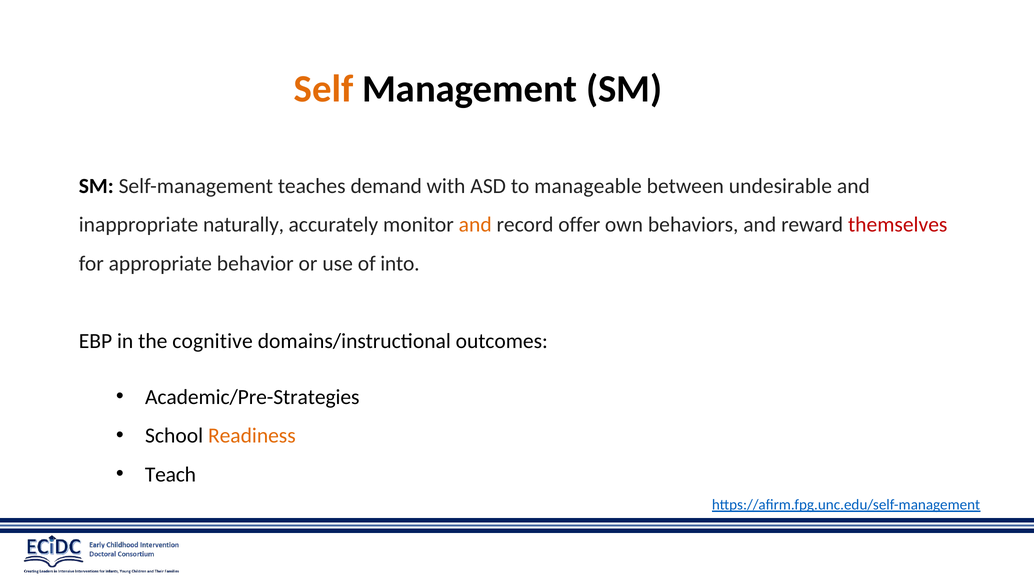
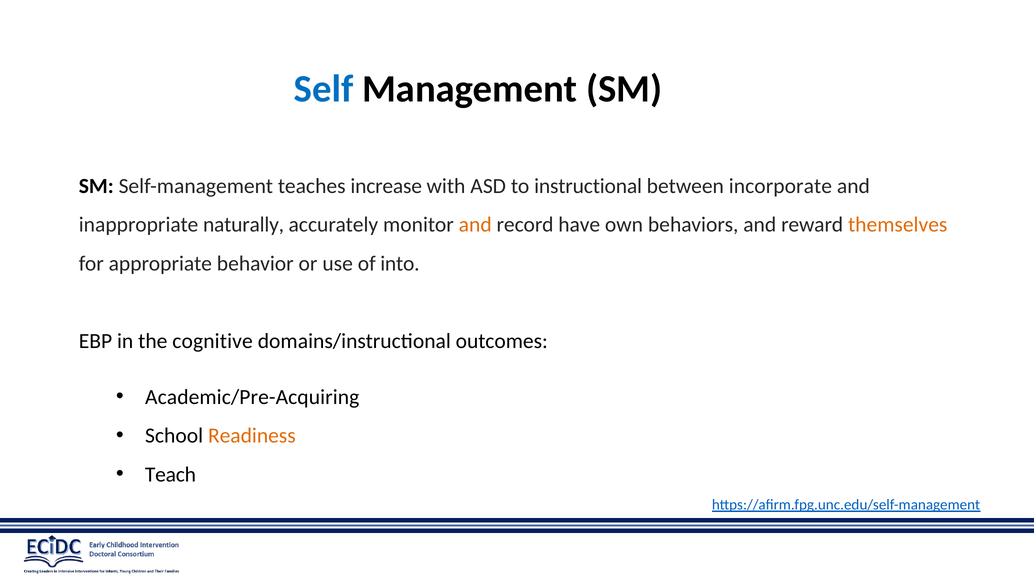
Self colour: orange -> blue (324, 89)
demand: demand -> increase (386, 186)
manageable: manageable -> instructional (588, 186)
undesirable: undesirable -> incorporate (780, 186)
offer: offer -> have (579, 225)
themselves colour: red -> orange (898, 225)
Academic/Pre-Strategies: Academic/Pre-Strategies -> Academic/Pre-Acquiring (252, 397)
